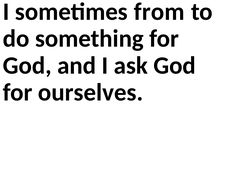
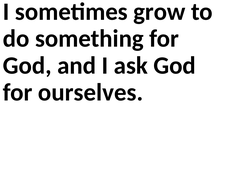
from: from -> grow (159, 12)
